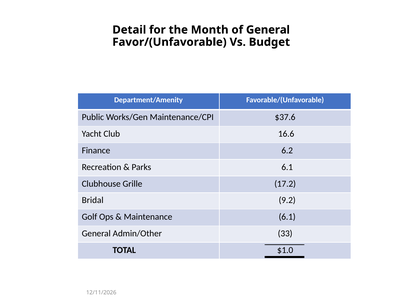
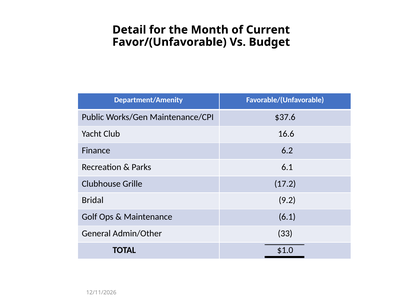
of General: General -> Current (268, 30)
